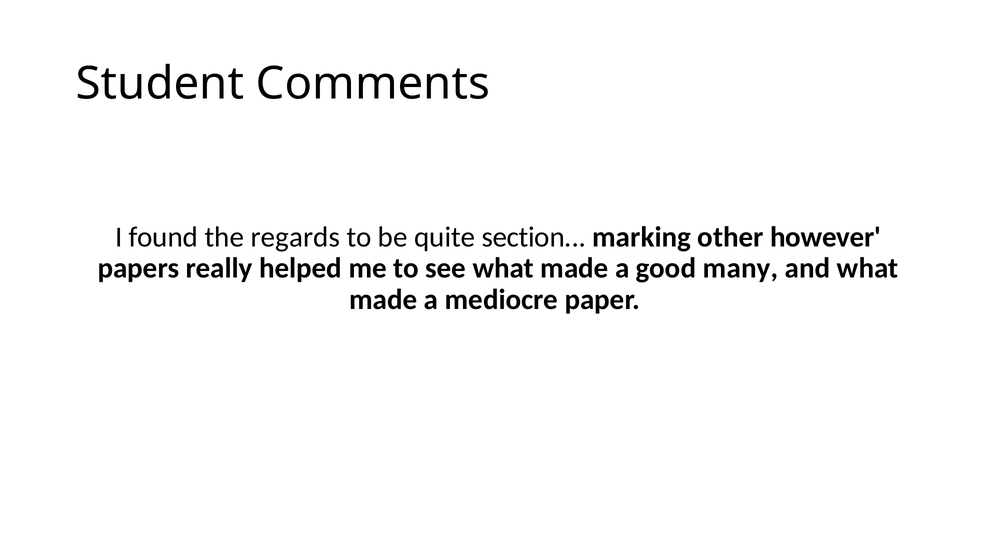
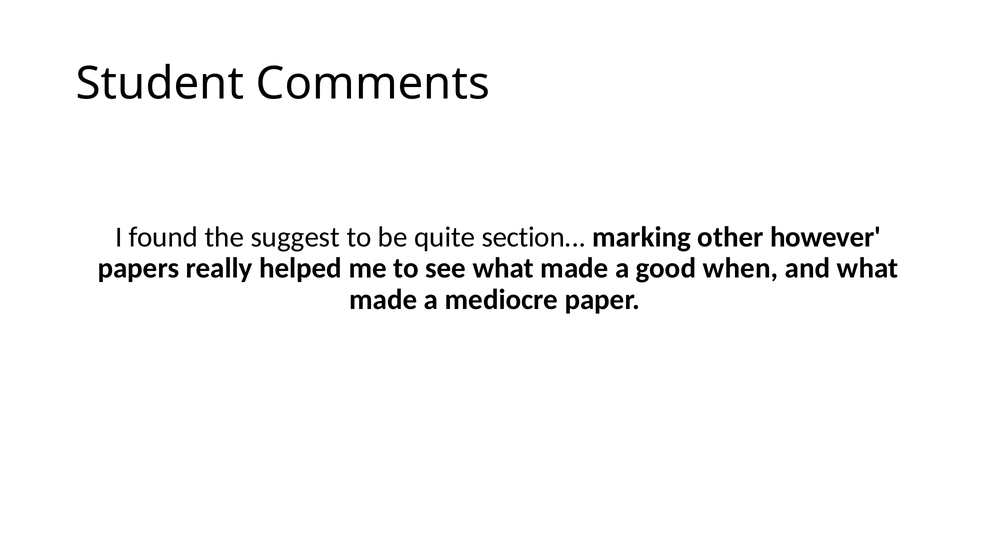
regards: regards -> suggest (295, 237)
many: many -> when (740, 268)
